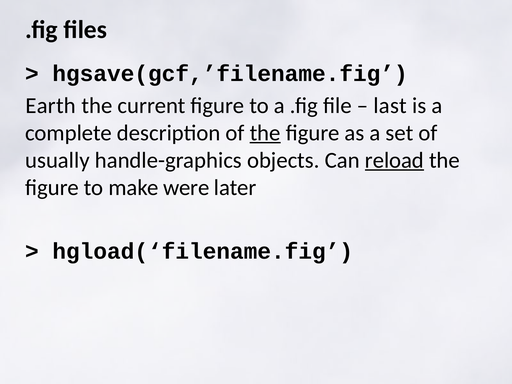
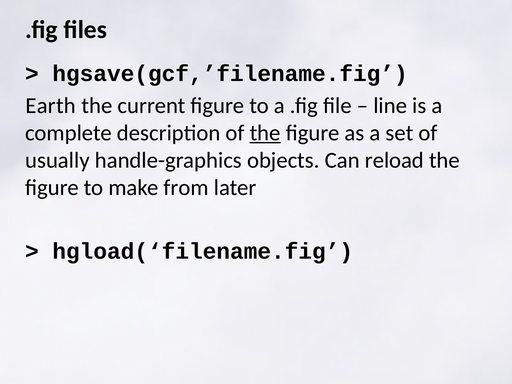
last: last -> line (390, 106)
reload underline: present -> none (394, 160)
were: were -> from (186, 188)
